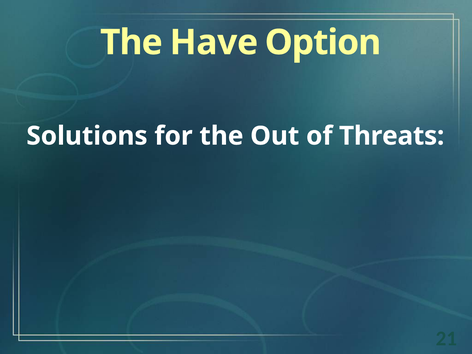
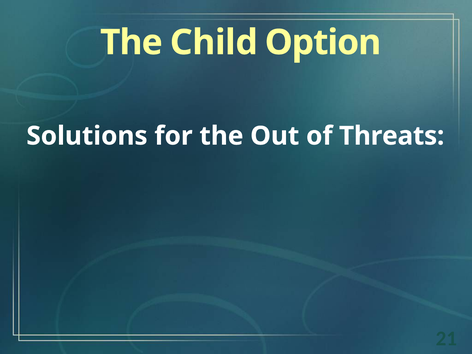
Have: Have -> Child (214, 43)
